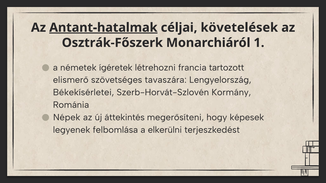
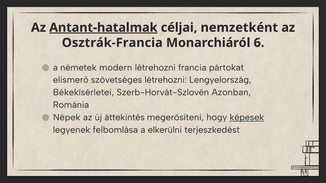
követelések: követelések -> nemzetként (239, 28)
Osztrák-Főszerk: Osztrák-Főszerk -> Osztrák-Francia (112, 43)
1: 1 -> 6 (259, 43)
ígéretek: ígéretek -> modern (116, 68)
tartozott: tartozott -> pártokat (226, 68)
szövetséges tavaszára: tavaszára -> létrehozni (166, 80)
Kormány: Kormány -> Azonban (231, 93)
képesek underline: none -> present (247, 118)
